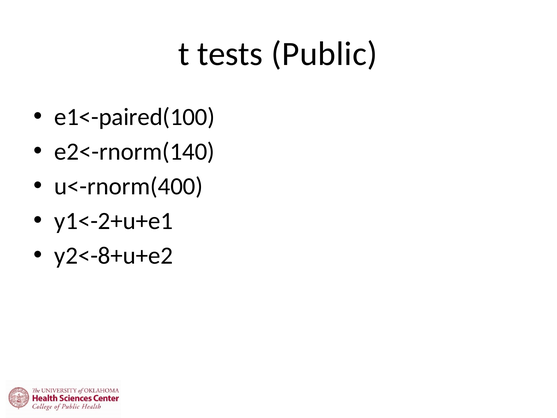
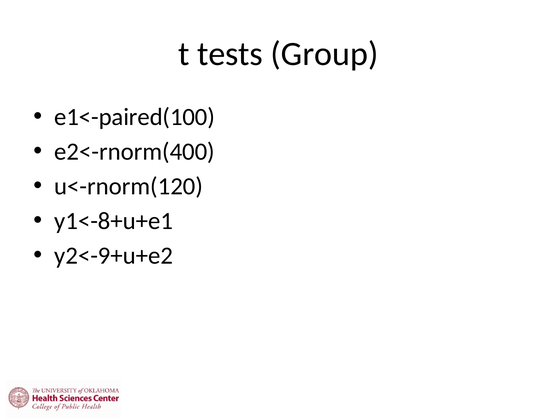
Public: Public -> Group (324, 54)
e2<-rnorm(140: e2<-rnorm(140 -> e2<-rnorm(400 (135, 152)
u<-rnorm(400: u<-rnorm(400 -> u<-rnorm(120 (129, 186)
y1<-2+u+e1: y1<-2+u+e1 -> y1<-8+u+e1 (114, 221)
y2<-8+u+e2: y2<-8+u+e2 -> y2<-9+u+e2 (114, 256)
